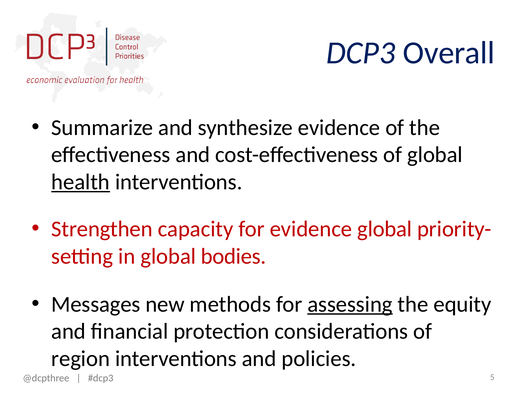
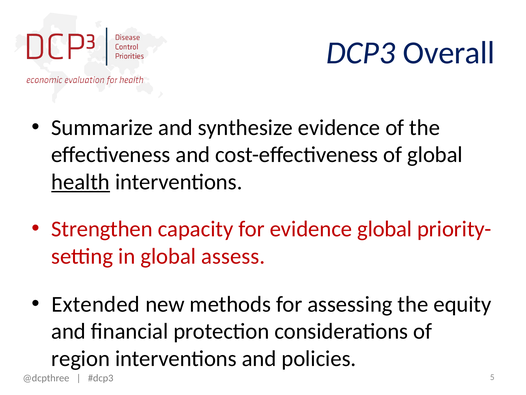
bodies: bodies -> assess (233, 256)
Messages: Messages -> Extended (96, 304)
assessing underline: present -> none (350, 304)
